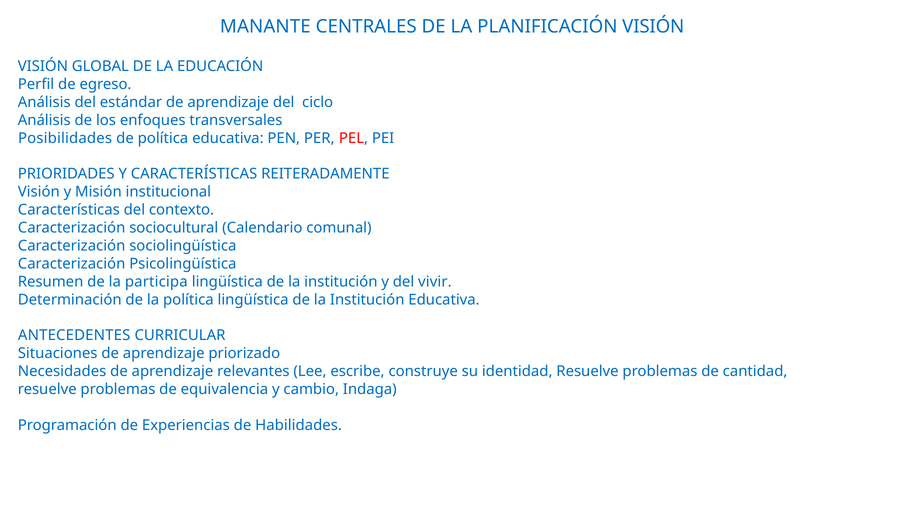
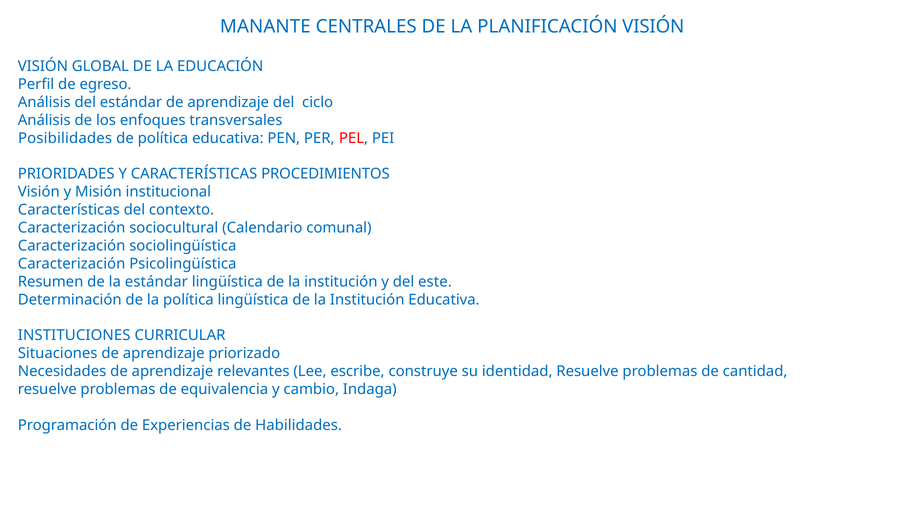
REITERADAMENTE: REITERADAMENTE -> PROCEDIMIENTOS (325, 174)
la participa: participa -> estándar (156, 282)
vivir: vivir -> este (435, 282)
ANTECEDENTES: ANTECEDENTES -> INSTITUCIONES (74, 336)
